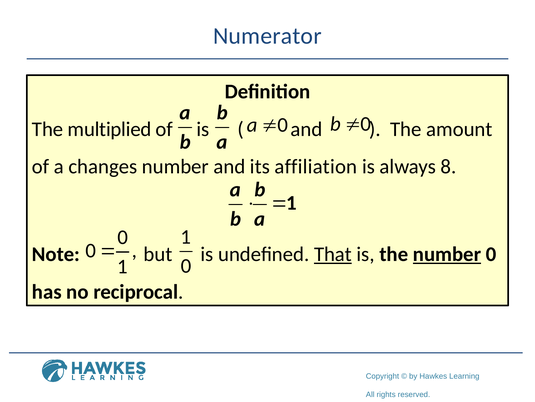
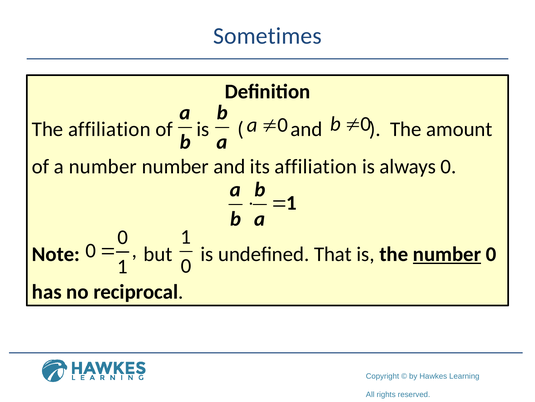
Numerator: Numerator -> Sometimes (267, 36)
The multiplied: multiplied -> affiliation (109, 129)
a changes: changes -> number (103, 166)
always 8: 8 -> 0 (448, 166)
That underline: present -> none (333, 254)
